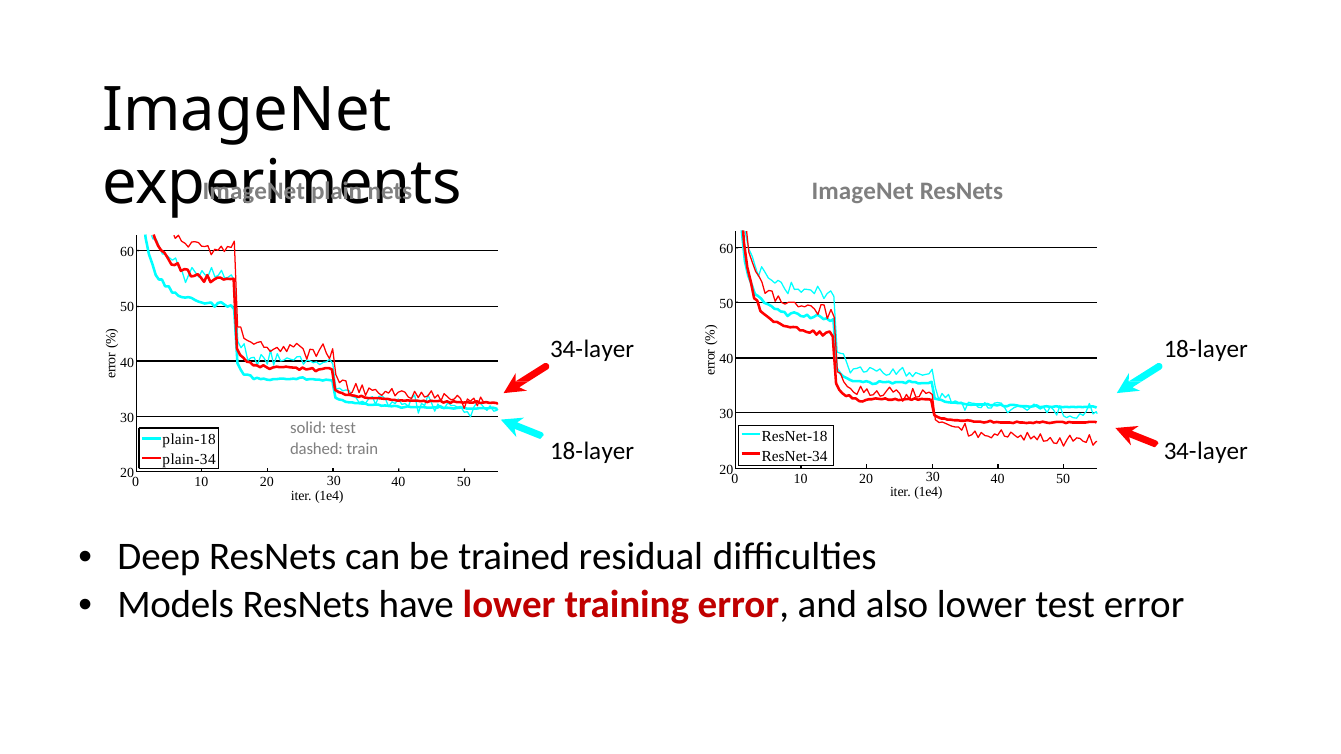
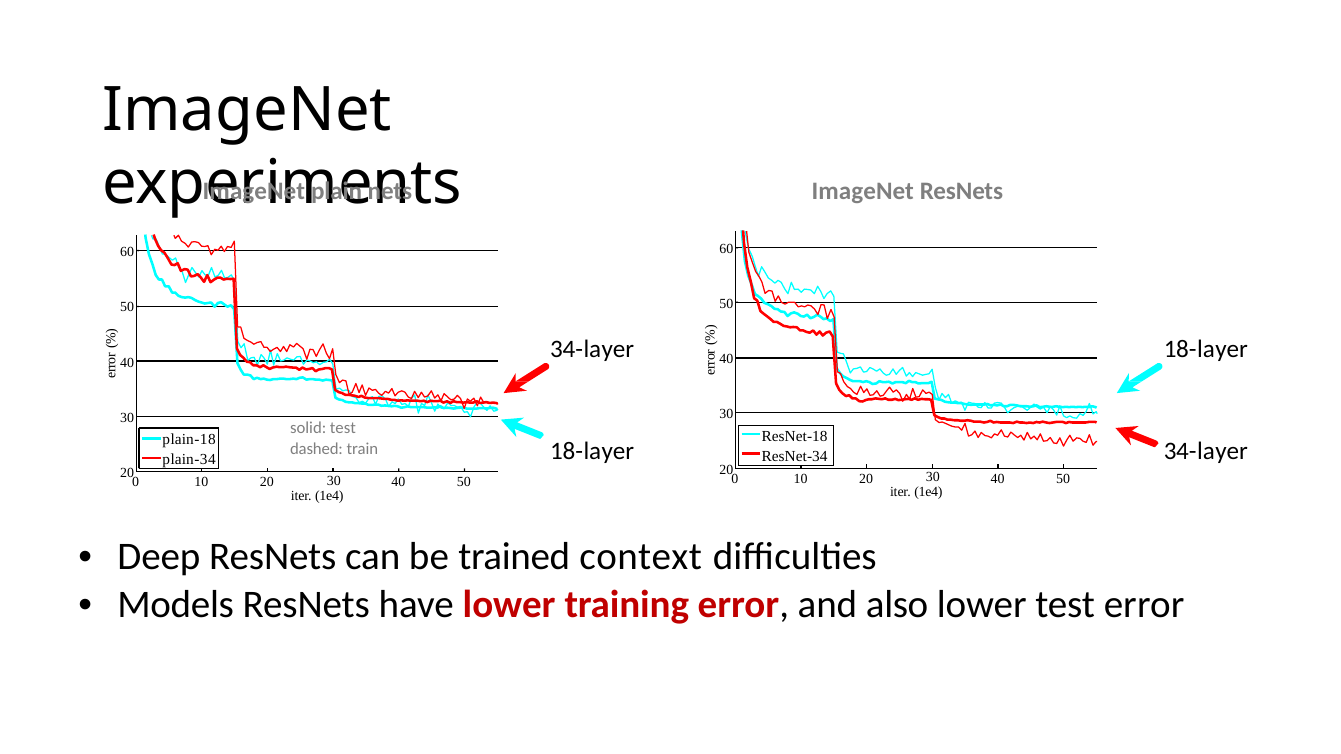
residual: residual -> context (641, 557)
